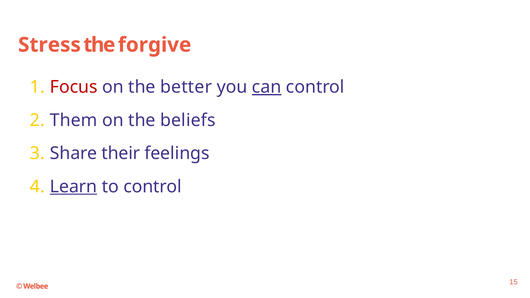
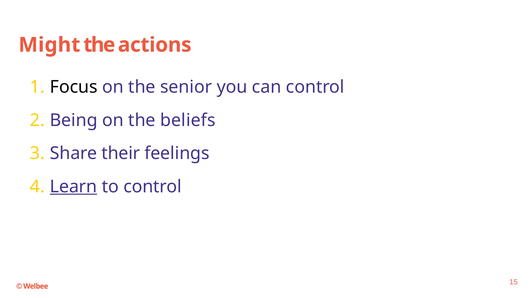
Stress: Stress -> Might (49, 45)
forgive: forgive -> actions (155, 45)
Focus colour: red -> black (74, 87)
better: better -> senior (186, 87)
can underline: present -> none (267, 87)
Them: Them -> Being (74, 120)
